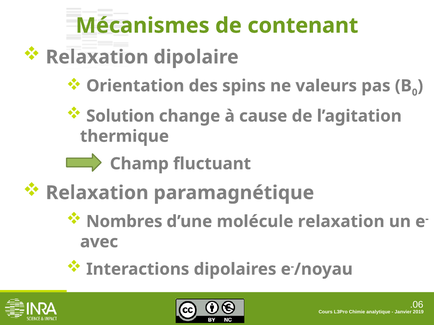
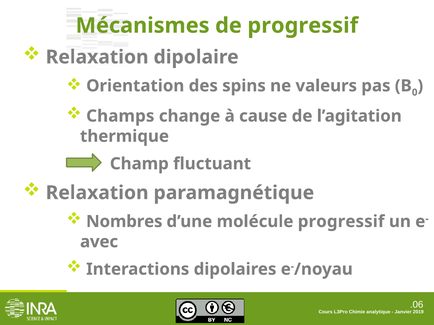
de contenant: contenant -> progressif (303, 26)
Solution: Solution -> Champs (120, 116)
molécule relaxation: relaxation -> progressif (341, 222)
